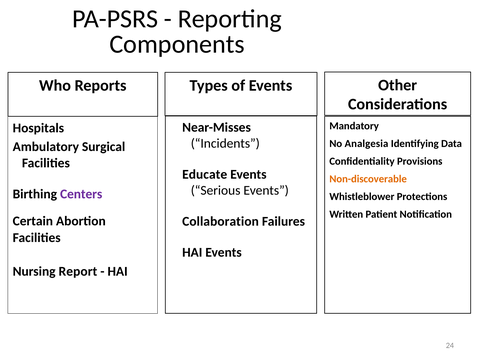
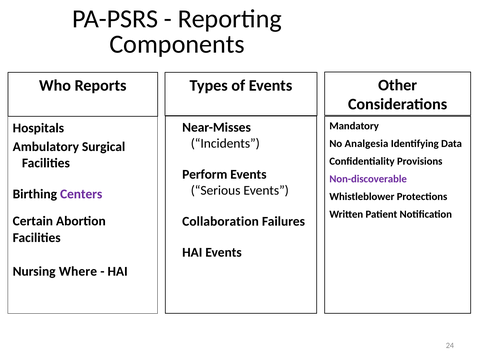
Educate: Educate -> Perform (205, 175)
Non-discoverable colour: orange -> purple (368, 179)
Report: Report -> Where (78, 272)
